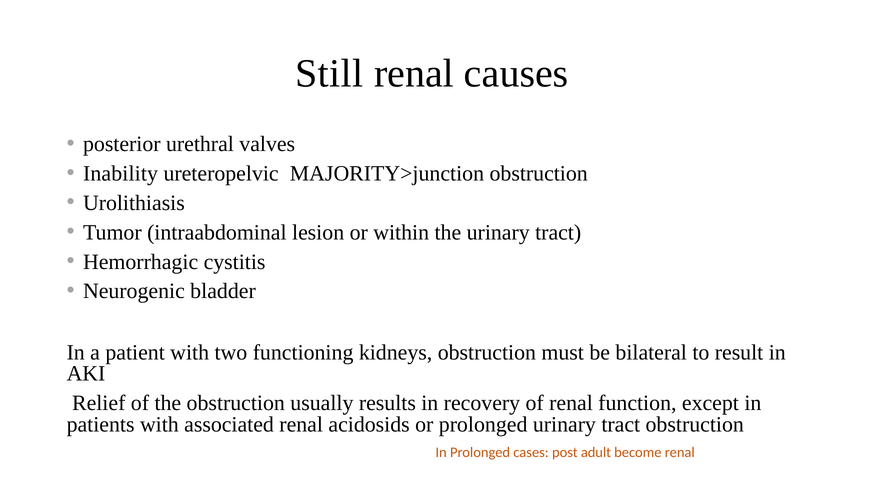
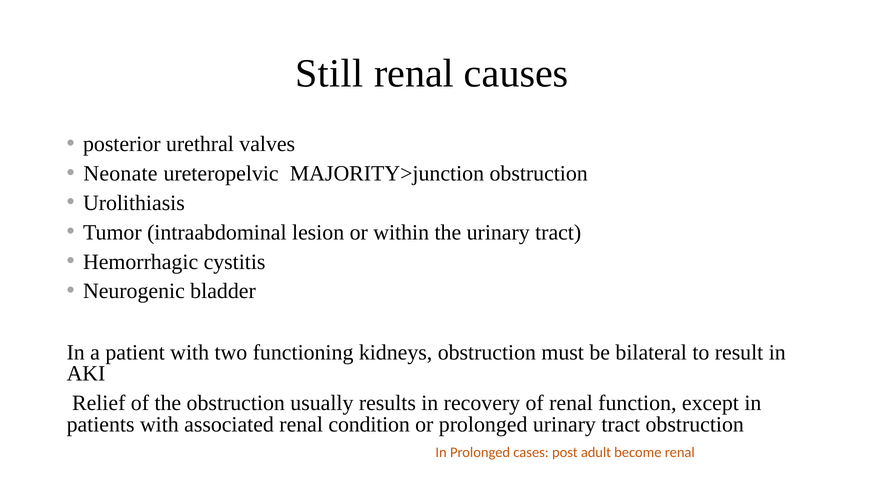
Inability: Inability -> Neonate (120, 173)
acidosids: acidosids -> condition (369, 424)
